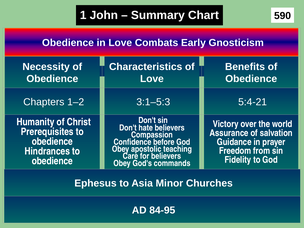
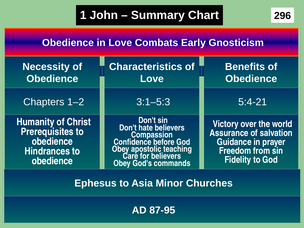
590: 590 -> 296 (283, 16)
84-95: 84-95 -> 87-95 (162, 210)
